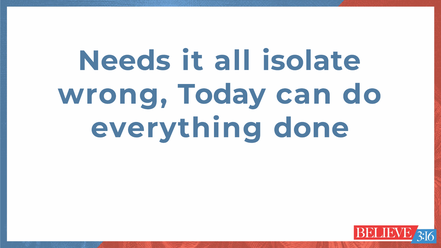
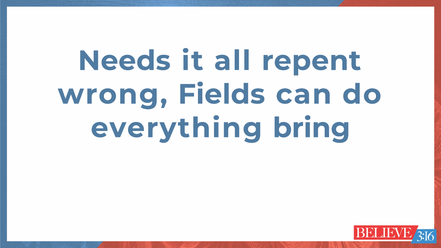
isolate: isolate -> repent (311, 61)
Today: Today -> Fields (222, 94)
done: done -> bring (311, 128)
